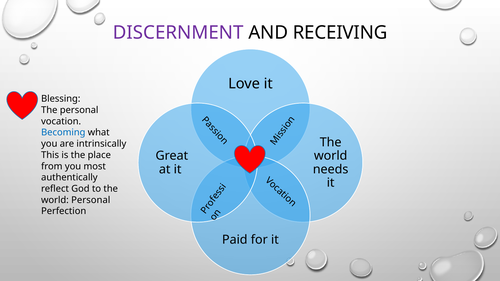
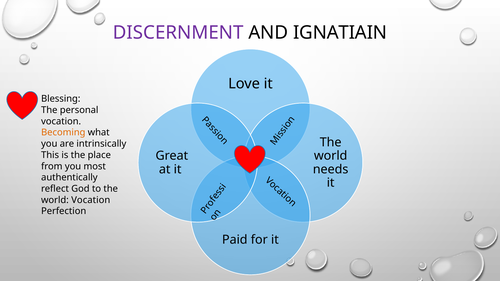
RECEIVING: RECEIVING -> IGNATIAIN (340, 33)
Becoming colour: blue -> orange (63, 133)
world Personal: Personal -> Vocation (91, 200)
